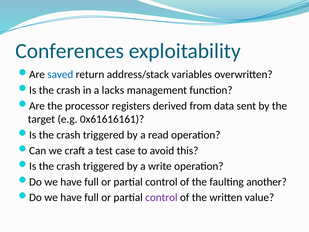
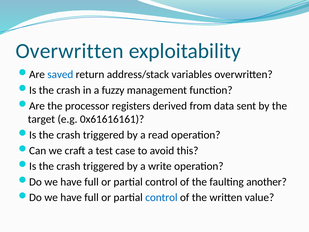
Conferences: Conferences -> Overwritten (70, 51)
lacks: lacks -> fuzzy (113, 90)
control colour: purple -> blue (161, 197)
